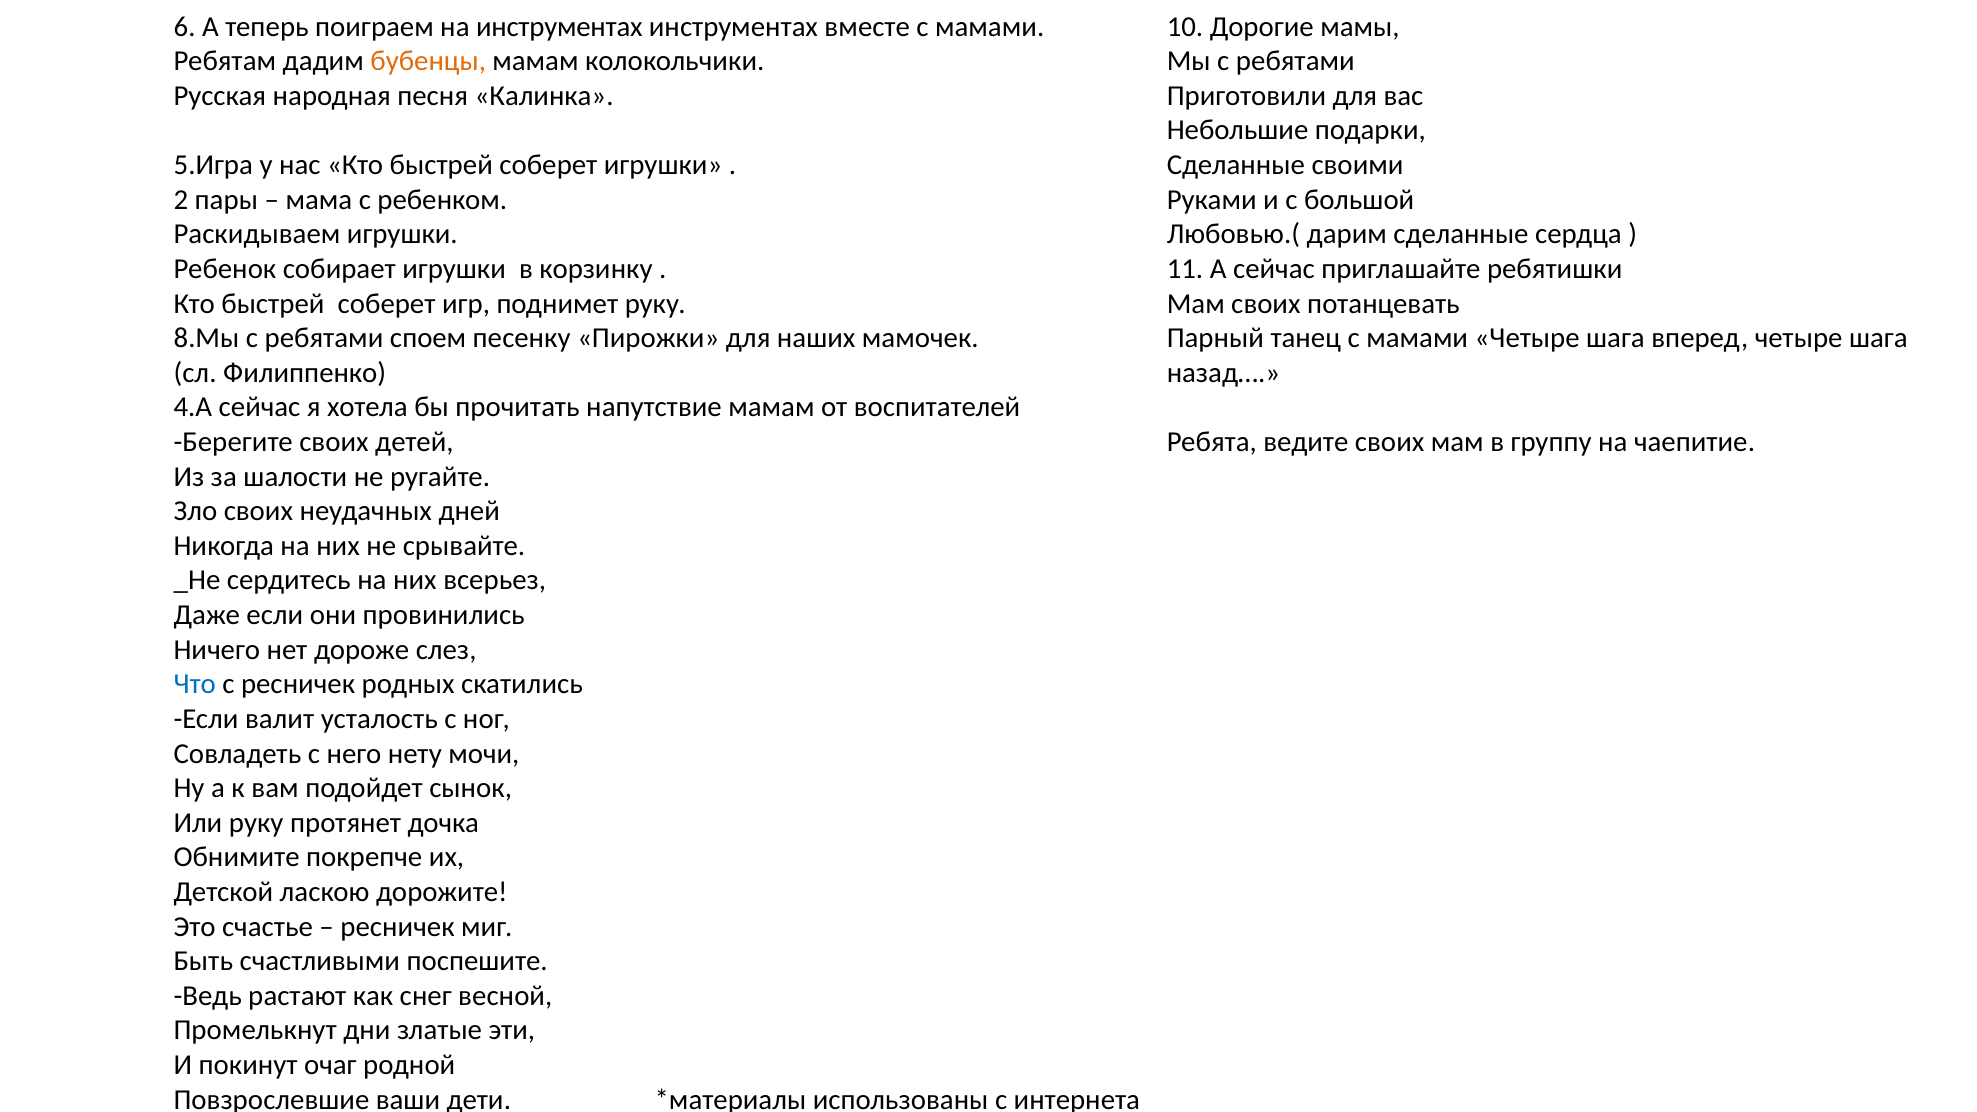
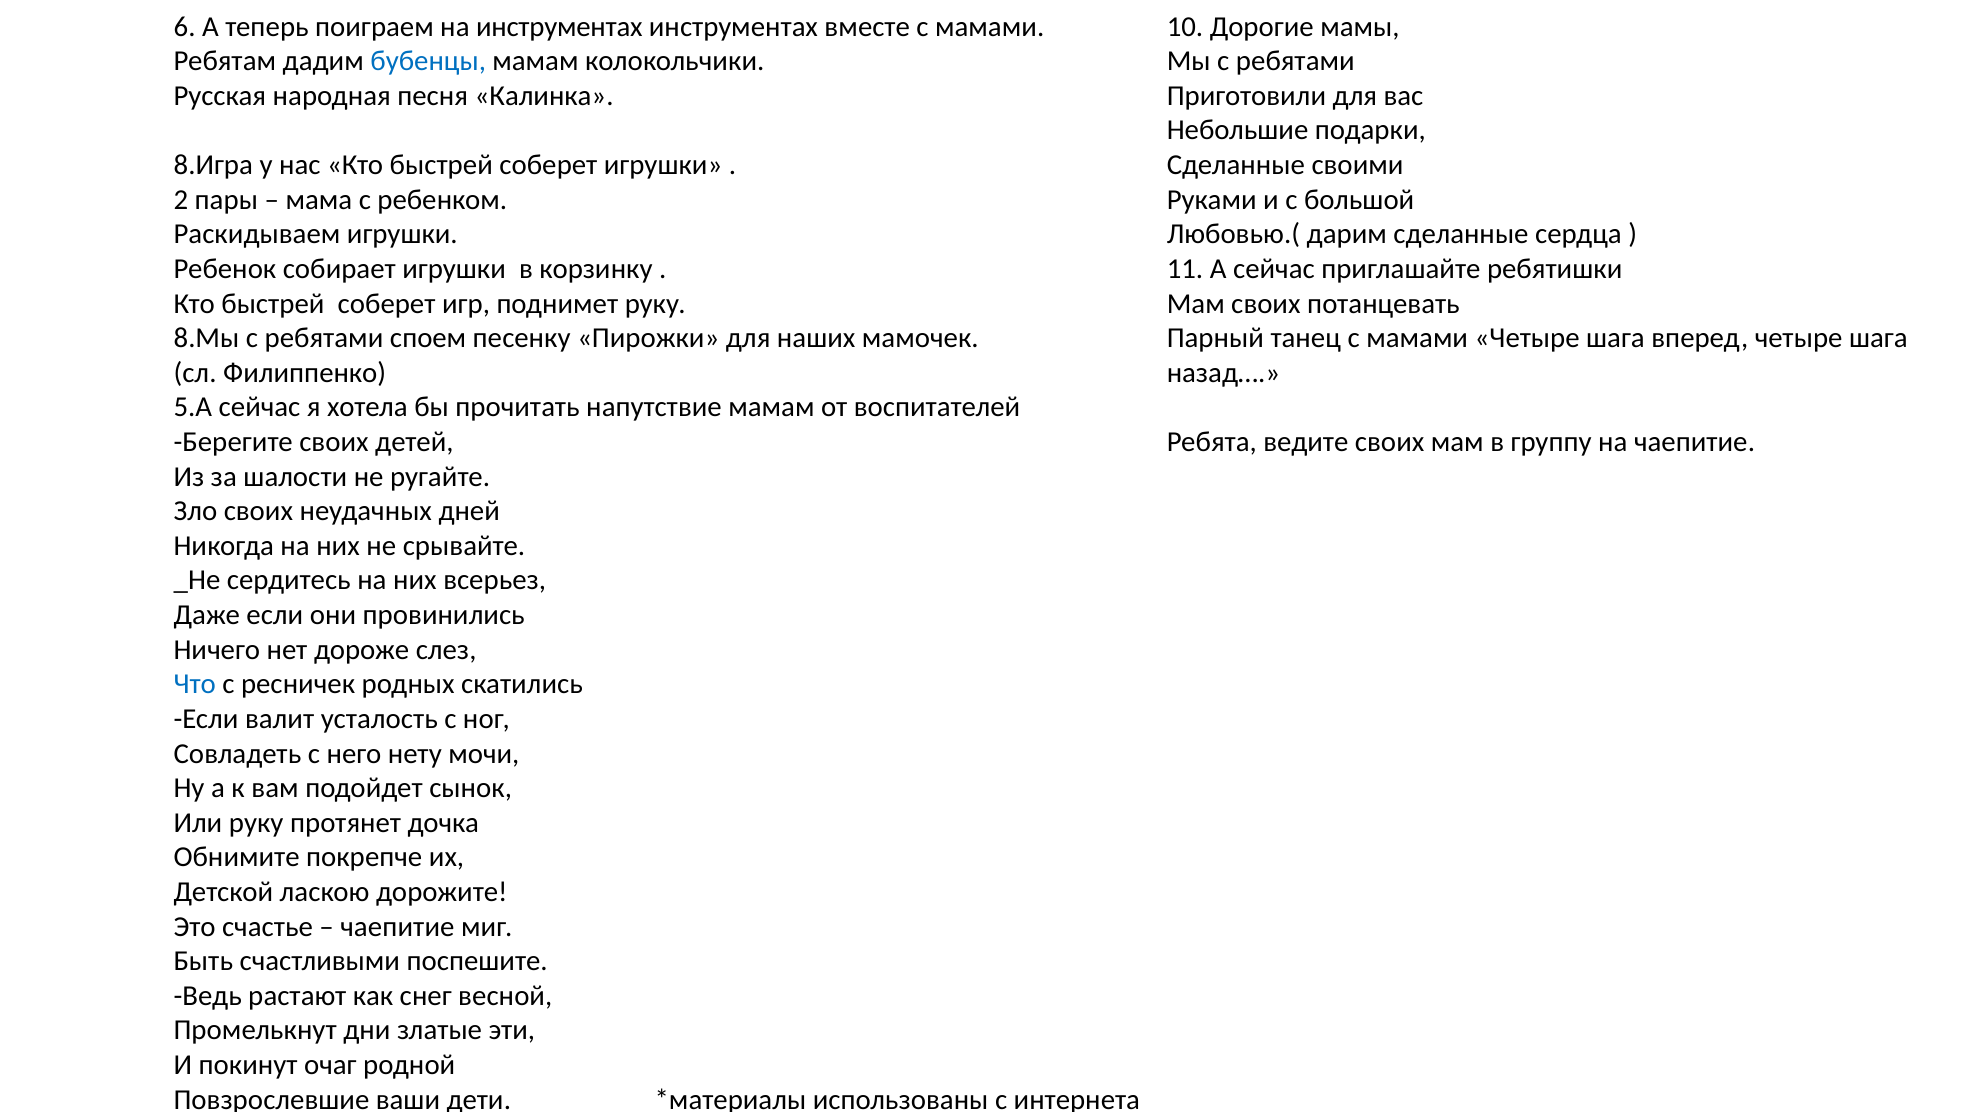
бубенцы colour: orange -> blue (428, 61)
5.Игра: 5.Игра -> 8.Игра (213, 165)
4.А: 4.А -> 5.А (193, 407)
ресничек: ресничек -> чаепитие (397, 927)
